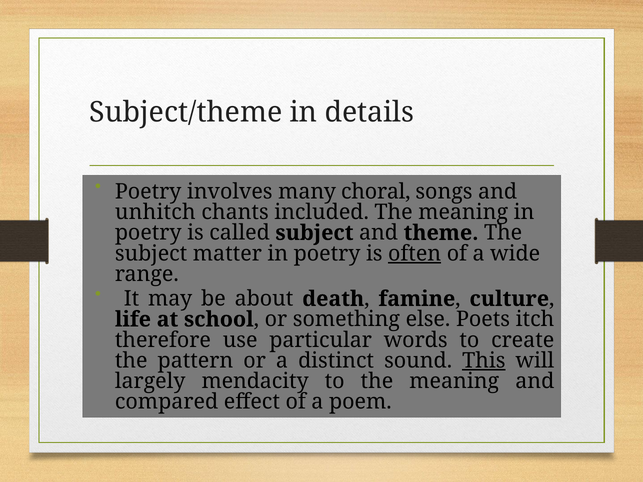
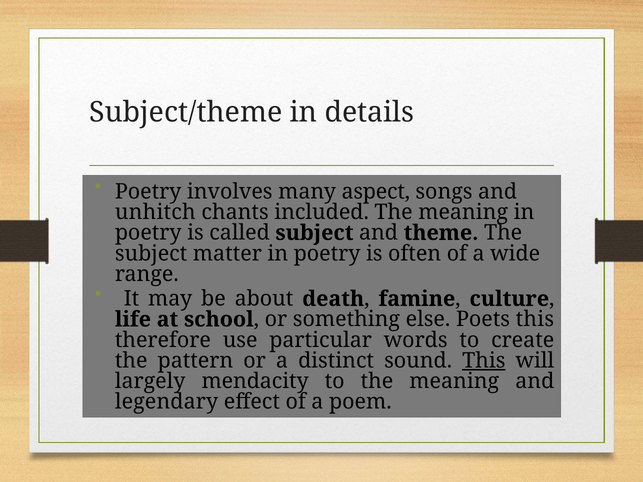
choral: choral -> aspect (376, 192)
often underline: present -> none (415, 254)
Poets itch: itch -> this (535, 320)
compared: compared -> legendary (167, 402)
